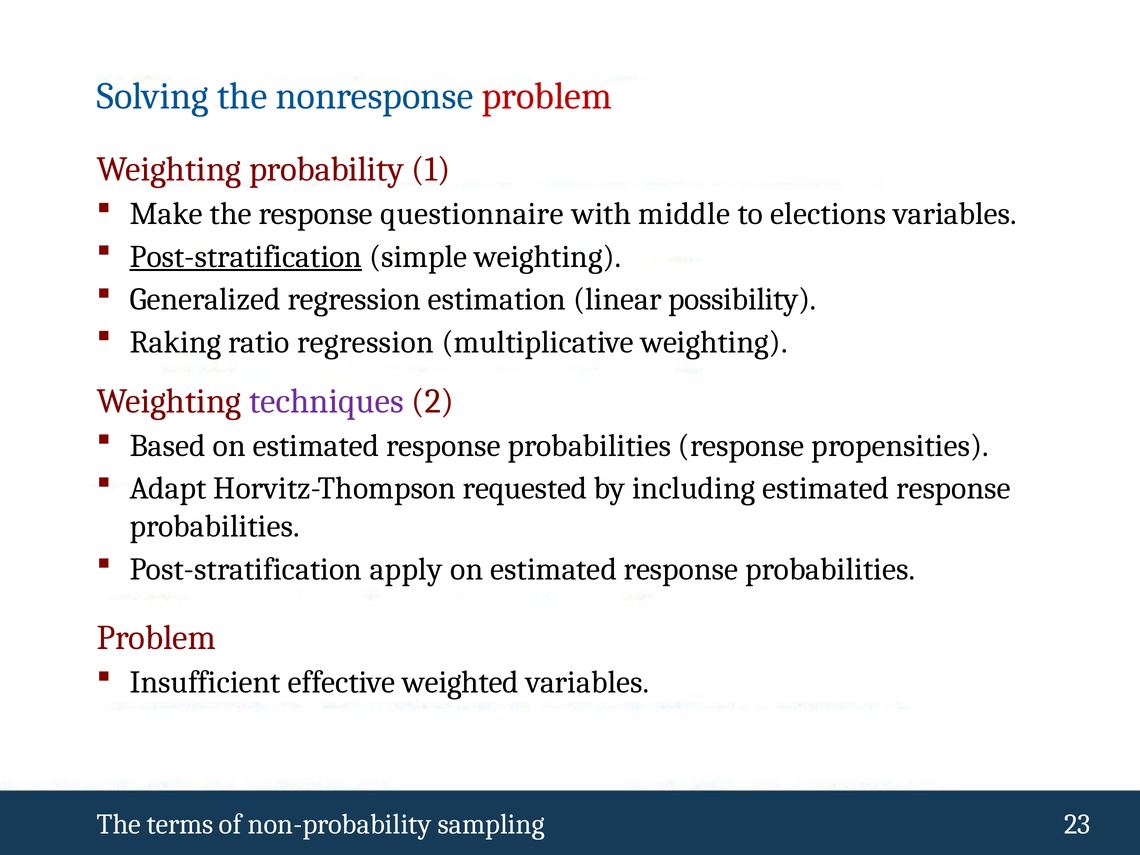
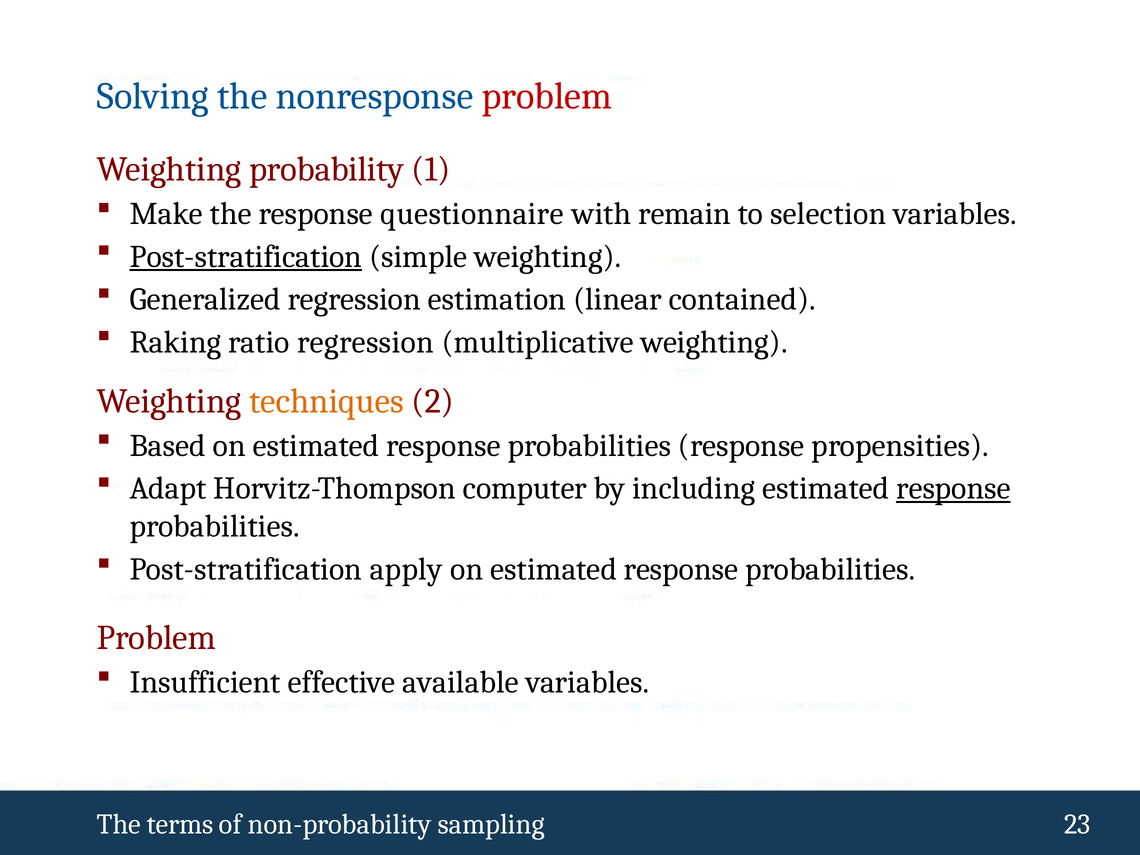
middle: middle -> remain (685, 214)
elections: elections -> selection (828, 214)
possibility: possibility -> contained (742, 299)
techniques colour: purple -> orange (326, 401)
requested: requested -> computer (525, 488)
response underline: none -> present (953, 488)
weighted: weighted -> available (460, 682)
